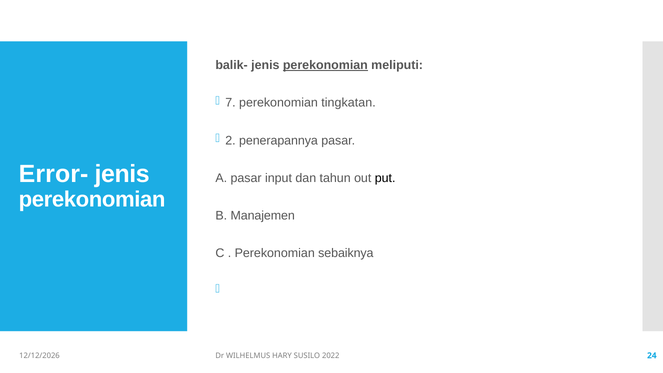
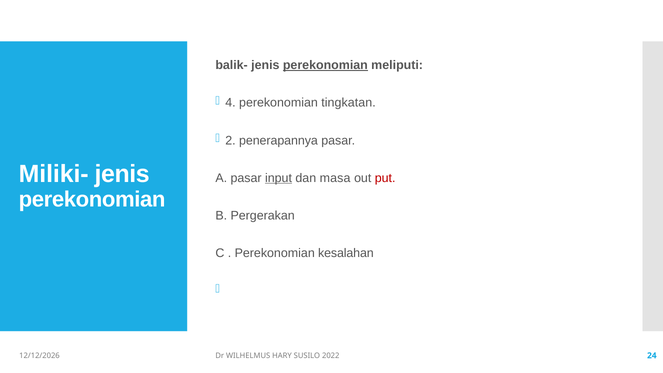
7: 7 -> 4 (230, 103)
Error-: Error- -> Miliki- (54, 174)
input underline: none -> present (279, 178)
tahun: tahun -> masa (335, 178)
put colour: black -> red (385, 178)
Manajemen: Manajemen -> Pergerakan (263, 216)
sebaiknya: sebaiknya -> kesalahan (346, 253)
